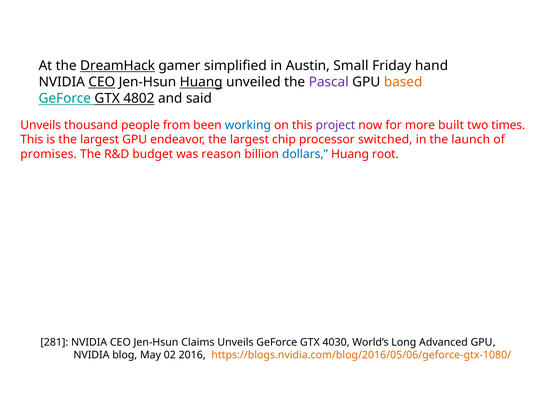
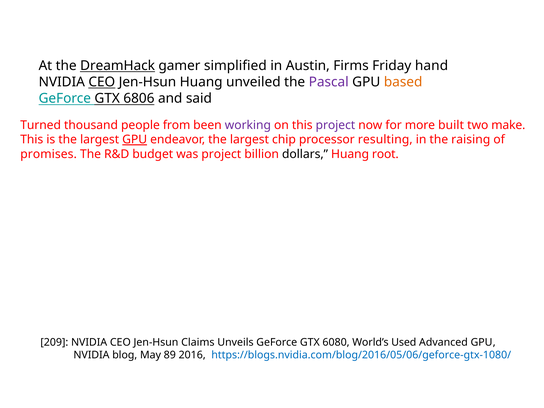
Small: Small -> Firms (351, 66)
Huang underline: present -> none (201, 82)
4802: 4802 -> 6806 (139, 98)
Unveils: Unveils -> Turned (41, 125)
working colour: blue -> purple (248, 125)
times: times -> make (508, 125)
GPU underline: none -> present (135, 140)
switched: switched -> resulting (385, 140)
launch: launch -> raising (471, 140)
was reason: reason -> project (221, 154)
dollars colour: blue -> black (305, 154)
281: 281 -> 209 (54, 342)
4030: 4030 -> 6080 (336, 342)
Long: Long -> Used (404, 342)
02: 02 -> 89 (170, 355)
https://blogs.nvidia.com/blog/2016/05/06/geforce-gtx-1080/ colour: orange -> blue (361, 355)
